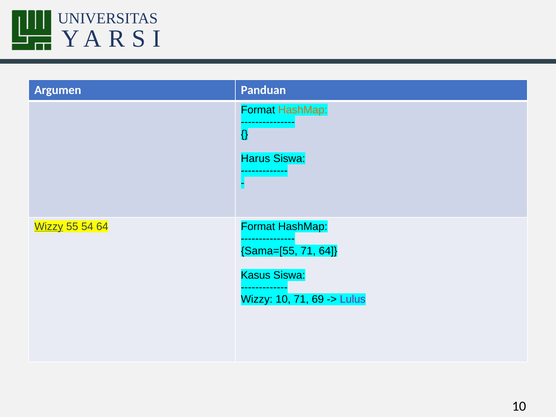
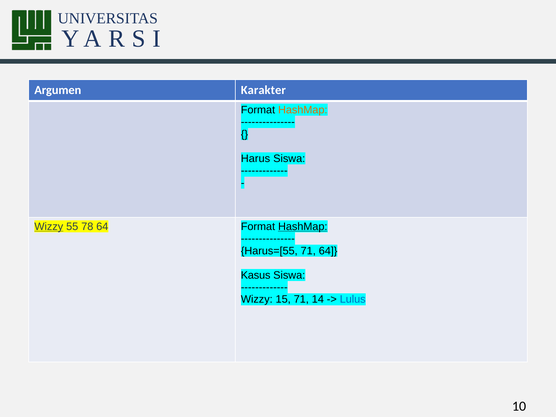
Panduan: Panduan -> Karakter (263, 90)
54: 54 -> 78 (87, 227)
HashMap underline: none -> present (303, 227)
Sama=[55: Sama=[55 -> Harus=[55 (269, 251)
Wizzy 10: 10 -> 15 (283, 299)
69: 69 -> 14 (318, 299)
Lulus colour: purple -> blue (353, 299)
